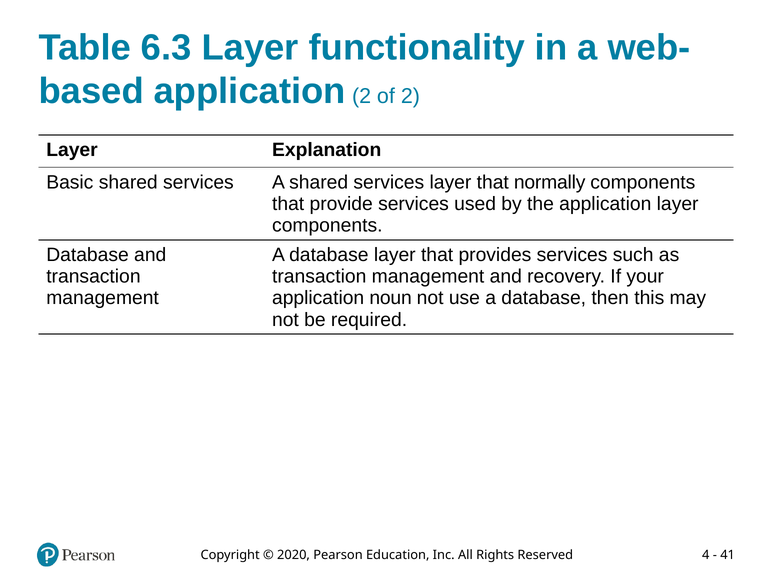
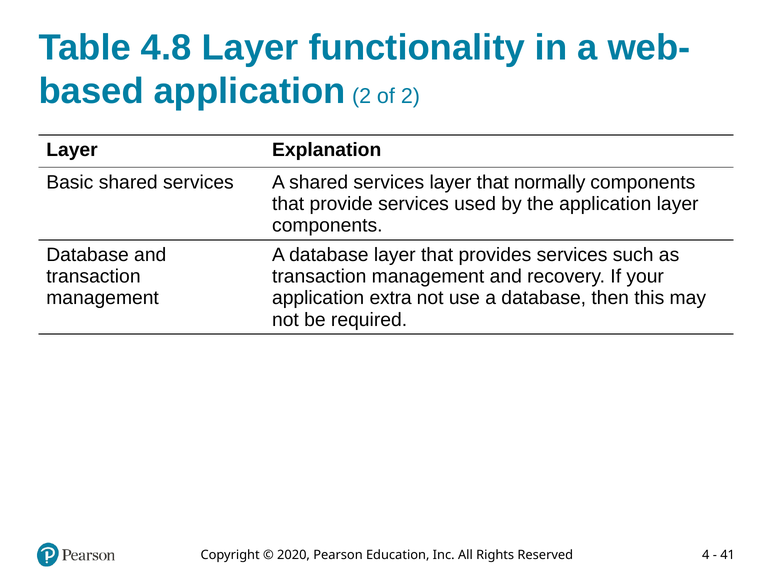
6.3: 6.3 -> 4.8 (166, 48)
noun: noun -> extra (391, 298)
